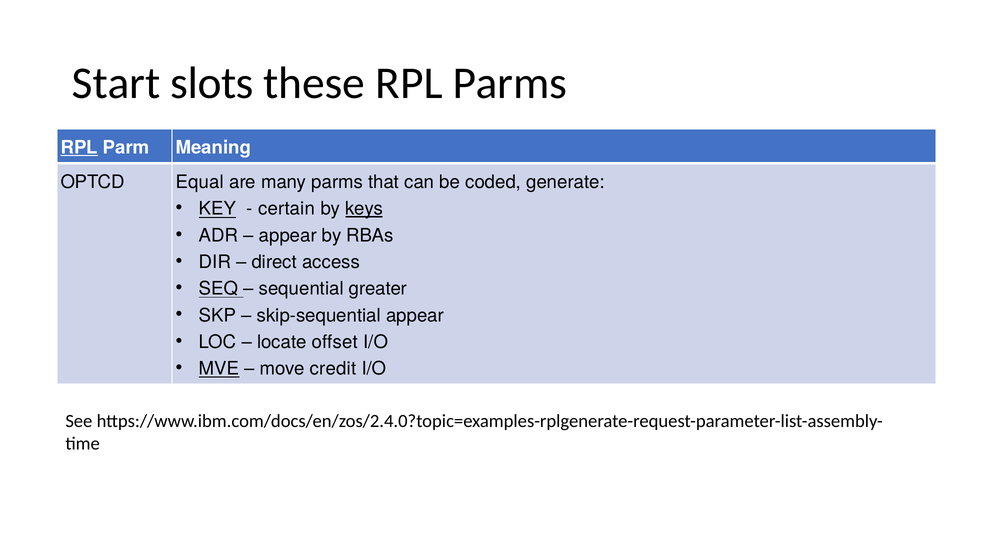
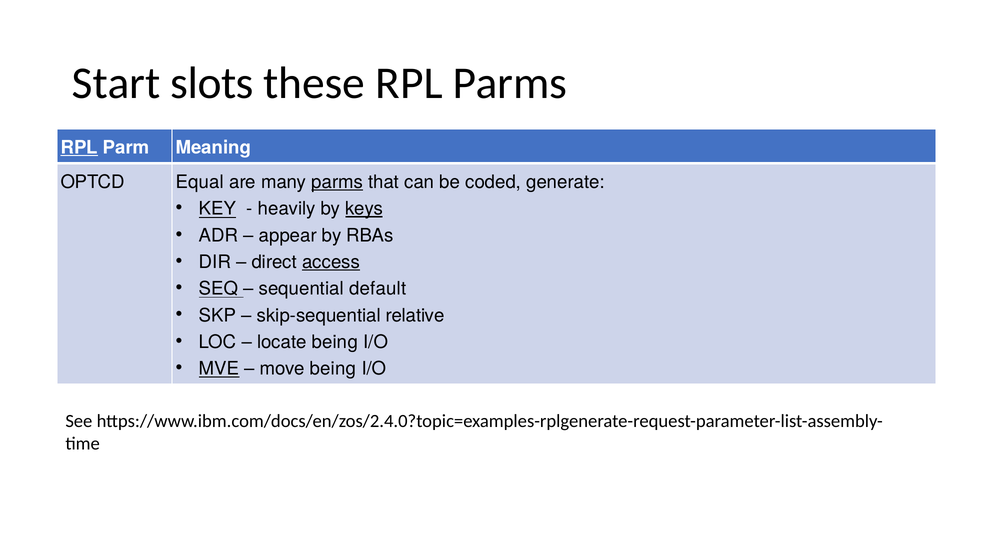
parms underline: none -> present (337, 182)
certain: certain -> heavily (287, 209)
access underline: none -> present (331, 262)
greater: greater -> default (378, 289)
skip-sequential appear: appear -> relative (415, 316)
locate offset: offset -> being (335, 342)
move credit: credit -> being (333, 369)
